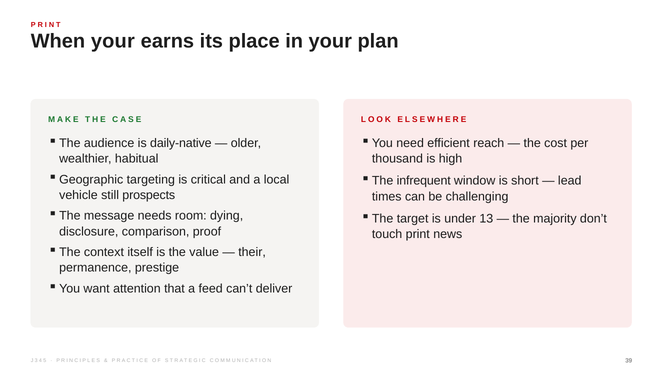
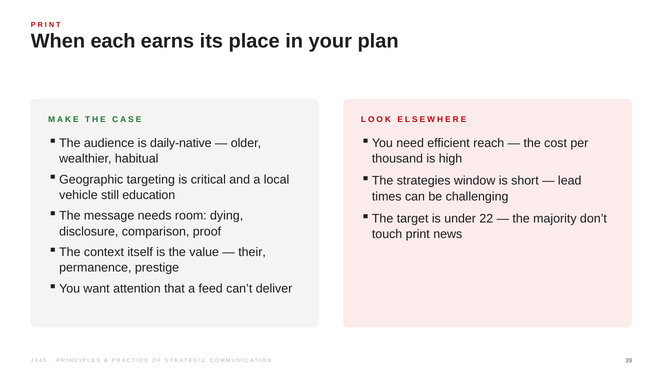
When your: your -> each (113, 41)
infrequent: infrequent -> strategies (424, 181)
prospects: prospects -> education (149, 195)
13: 13 -> 22 (486, 219)
